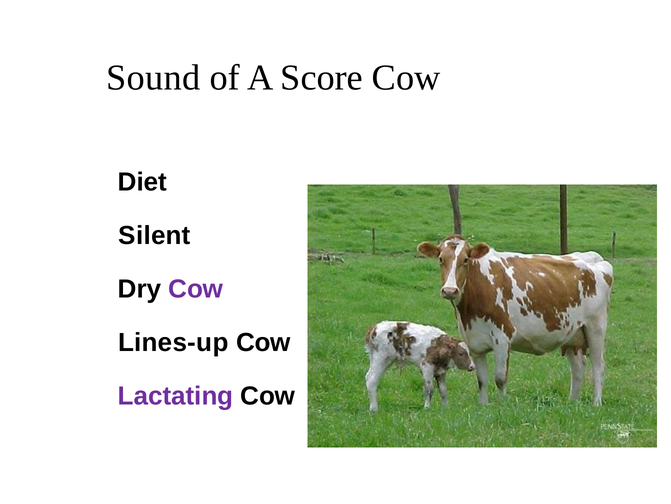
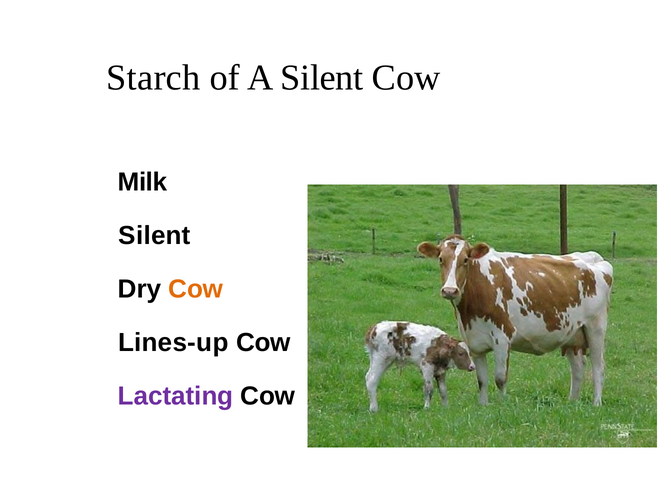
Sound: Sound -> Starch (153, 77)
A Score: Score -> Silent (322, 77)
Diet: Diet -> Milk (143, 182)
Cow colour: purple -> orange (196, 289)
